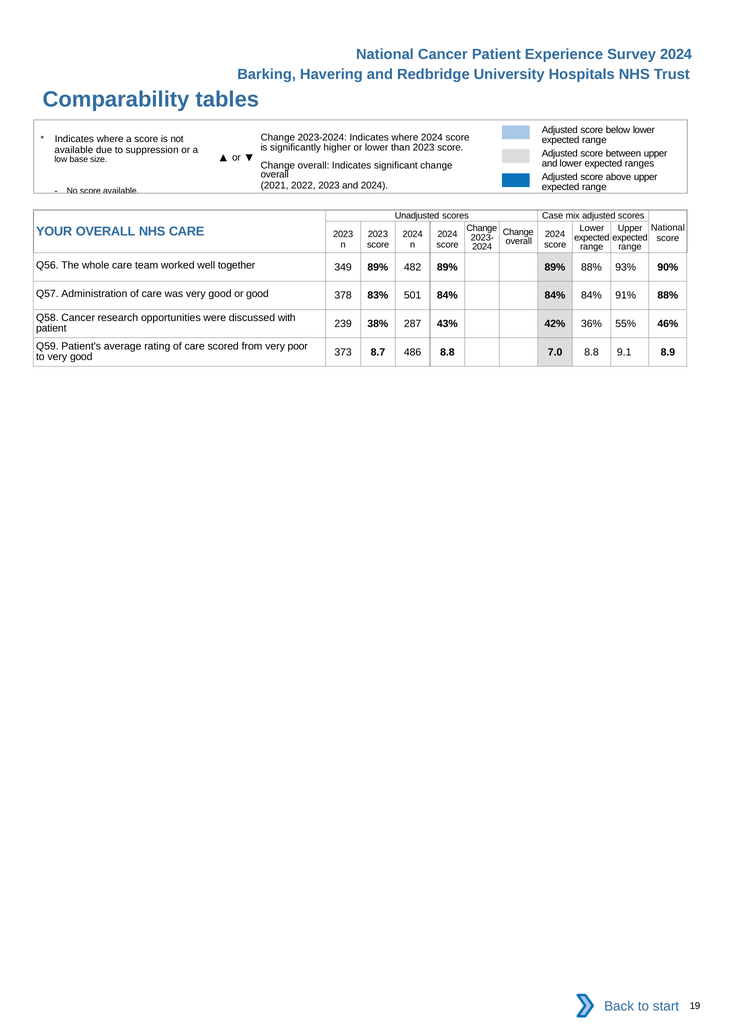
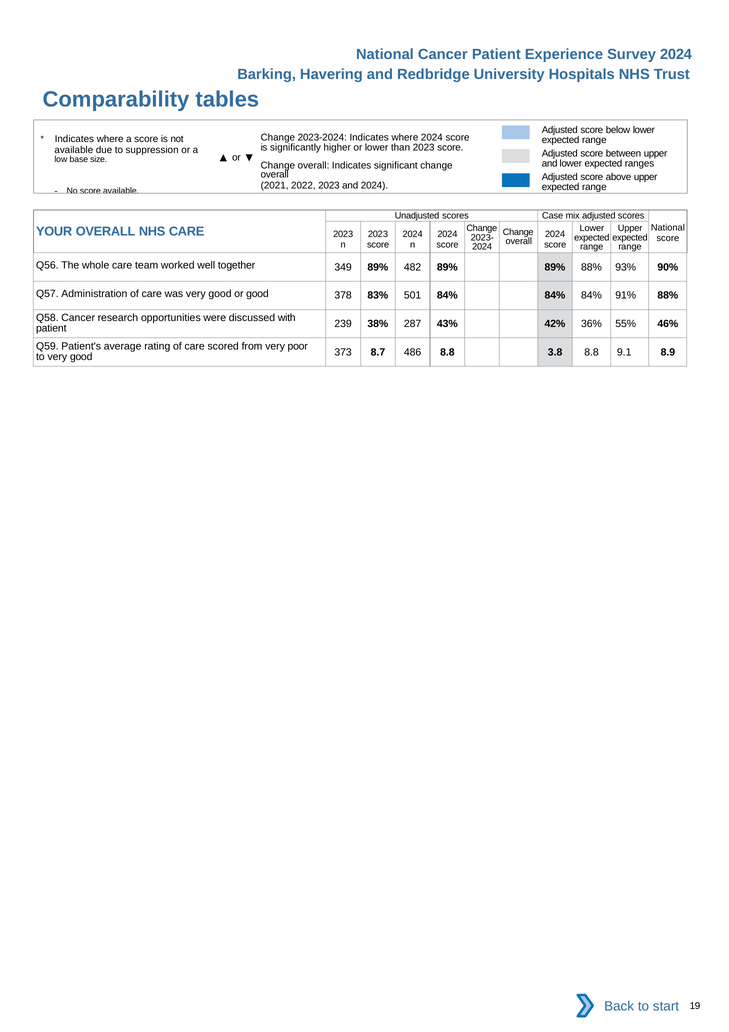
7.0: 7.0 -> 3.8 (555, 352)
